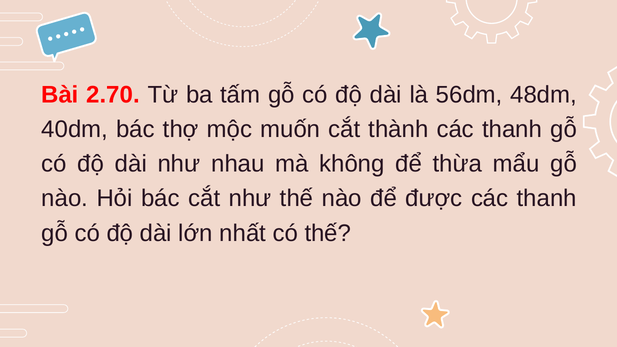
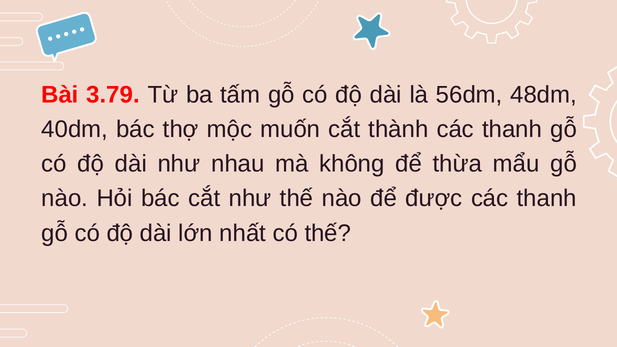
2.70: 2.70 -> 3.79 (113, 95)
